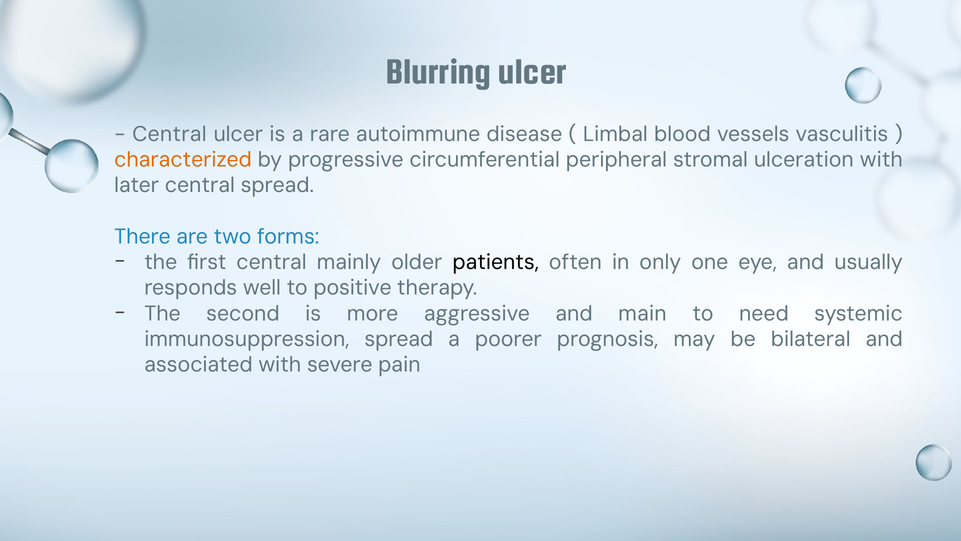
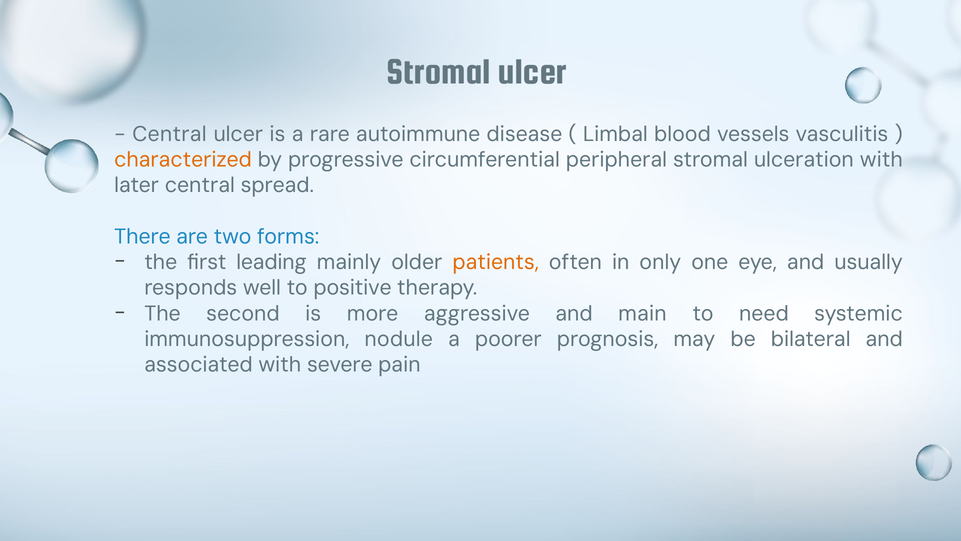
Blurring: Blurring -> Stromal (439, 71)
first central: central -> leading (272, 262)
patients colour: black -> orange (496, 262)
immunosuppression spread: spread -> nodule (399, 339)
